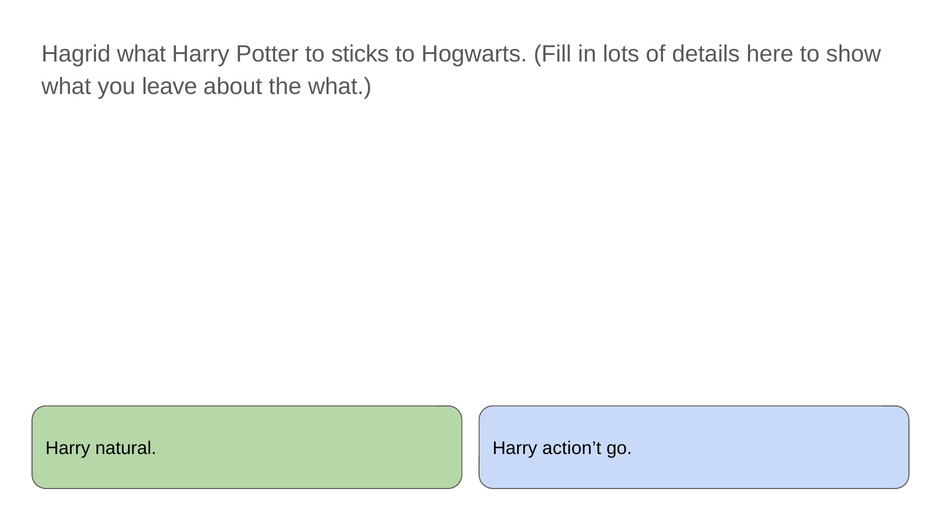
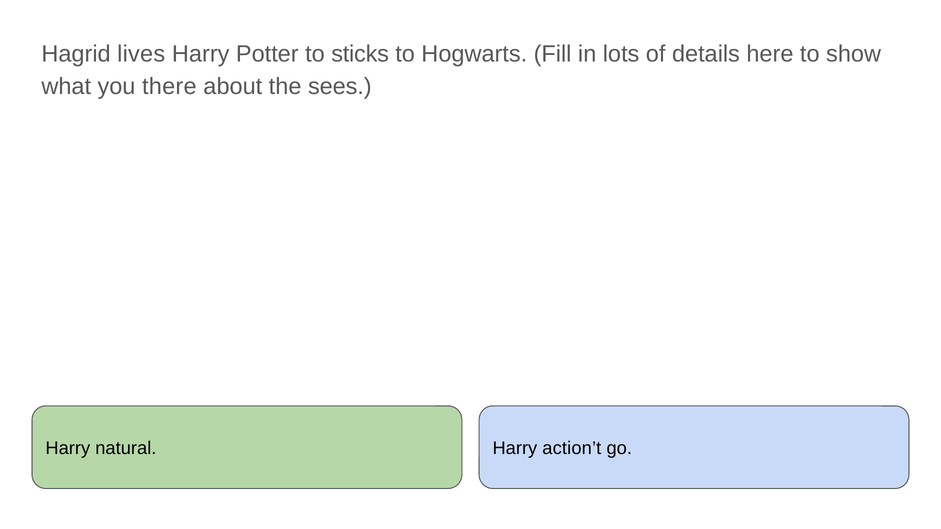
Hagrid what: what -> lives (141, 54)
leave: leave -> there (169, 86)
the what: what -> sees (340, 86)
